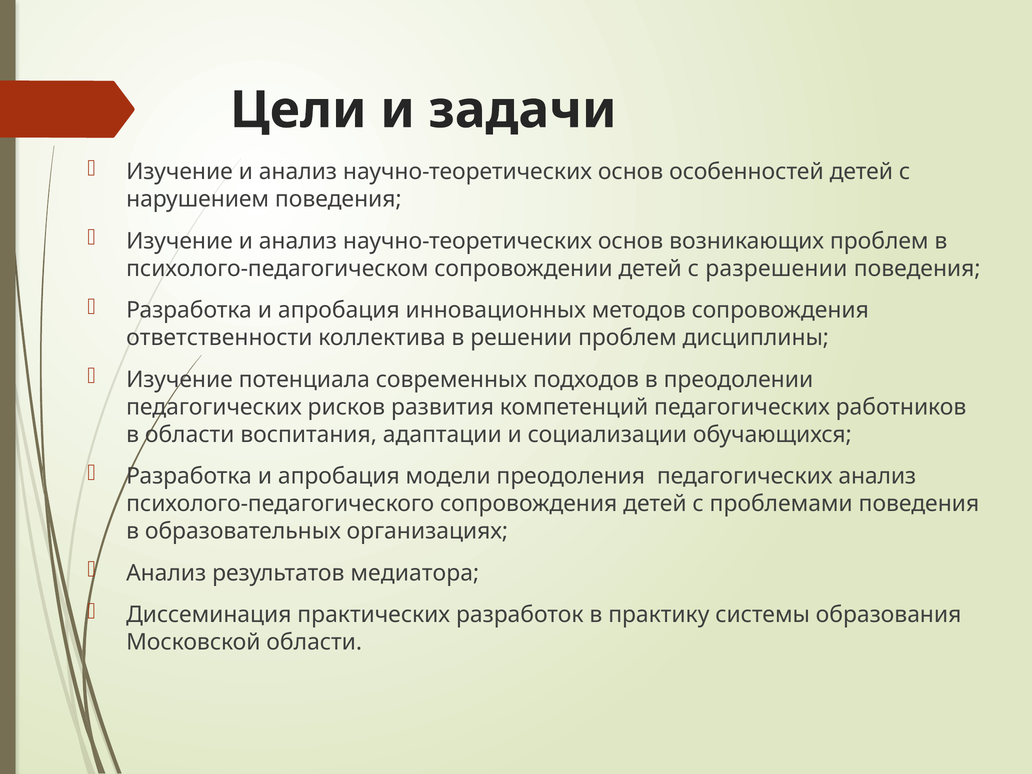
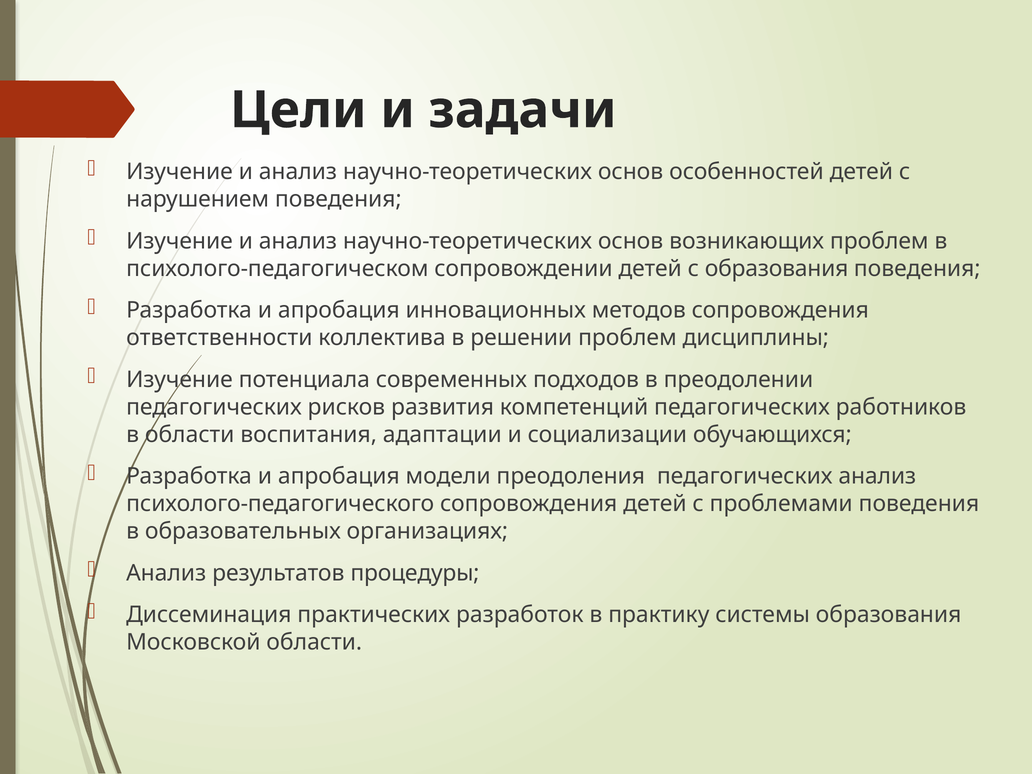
с разрешении: разрешении -> образования (777, 269)
медиатора: медиатора -> процедуры (415, 573)
